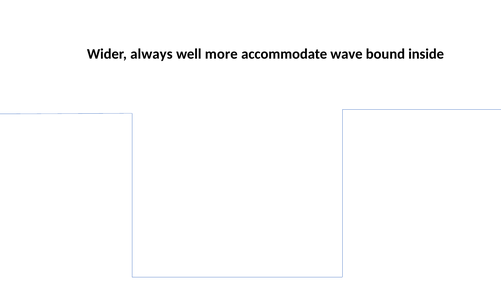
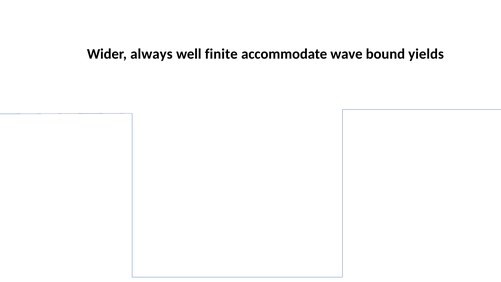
more: more -> finite (221, 54)
inside: inside -> yields (426, 54)
